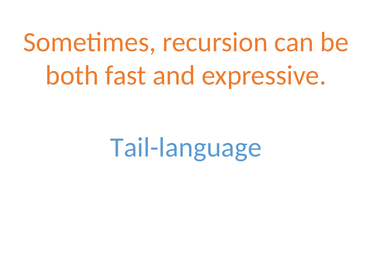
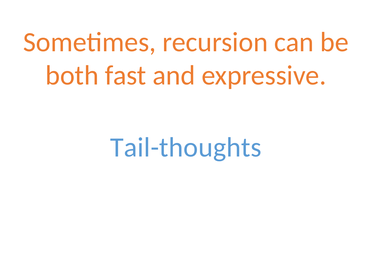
Tail-language: Tail-language -> Tail-thoughts (186, 147)
